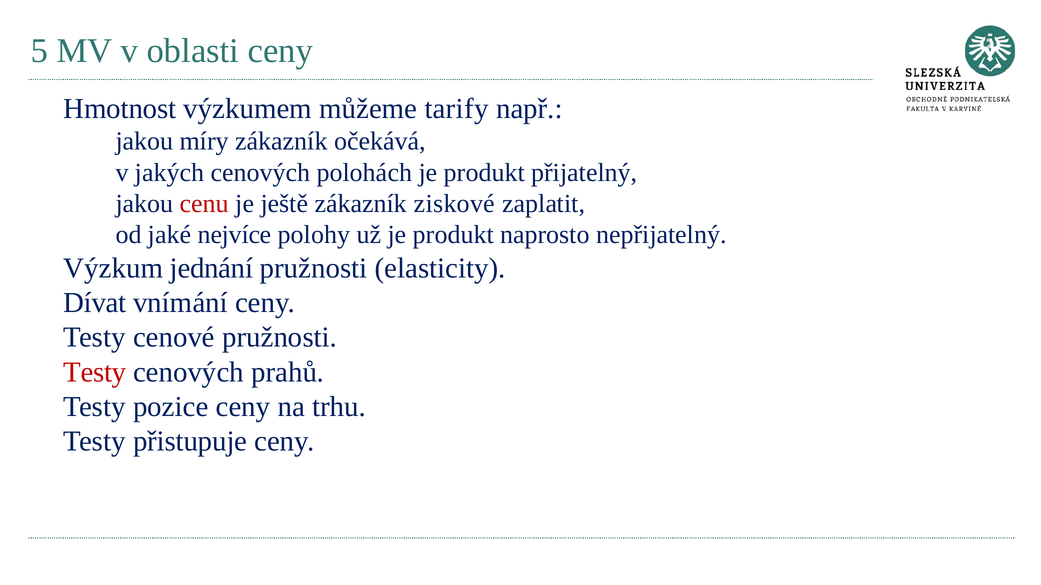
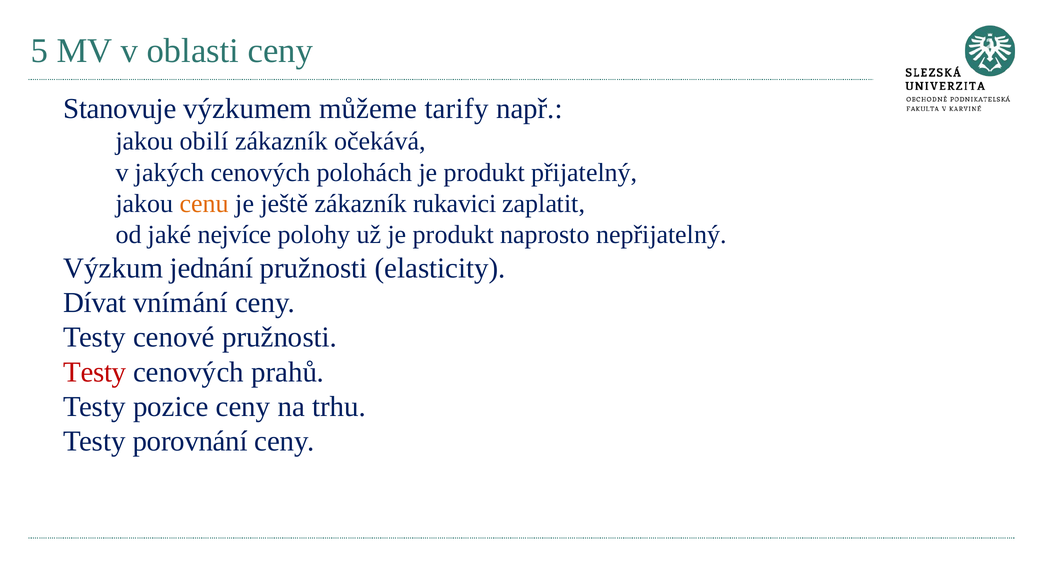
Hmotnost: Hmotnost -> Stanovuje (120, 109)
míry: míry -> obilí (204, 141)
cenu colour: red -> orange (204, 204)
ziskové: ziskové -> rukavici (455, 204)
přistupuje: přistupuje -> porovnání (190, 442)
